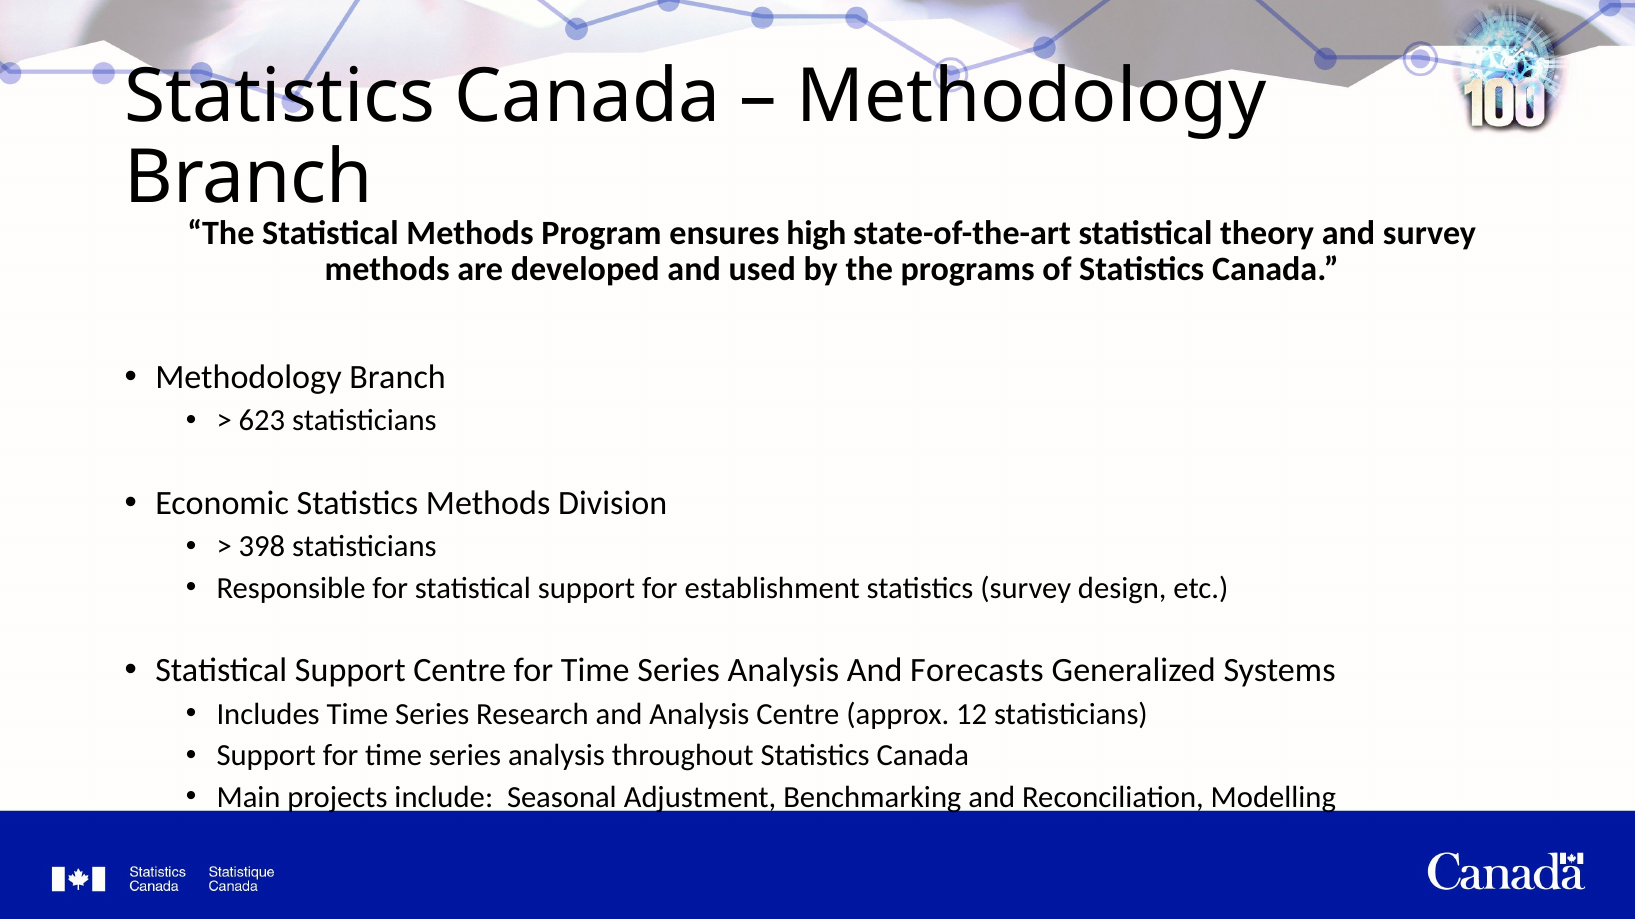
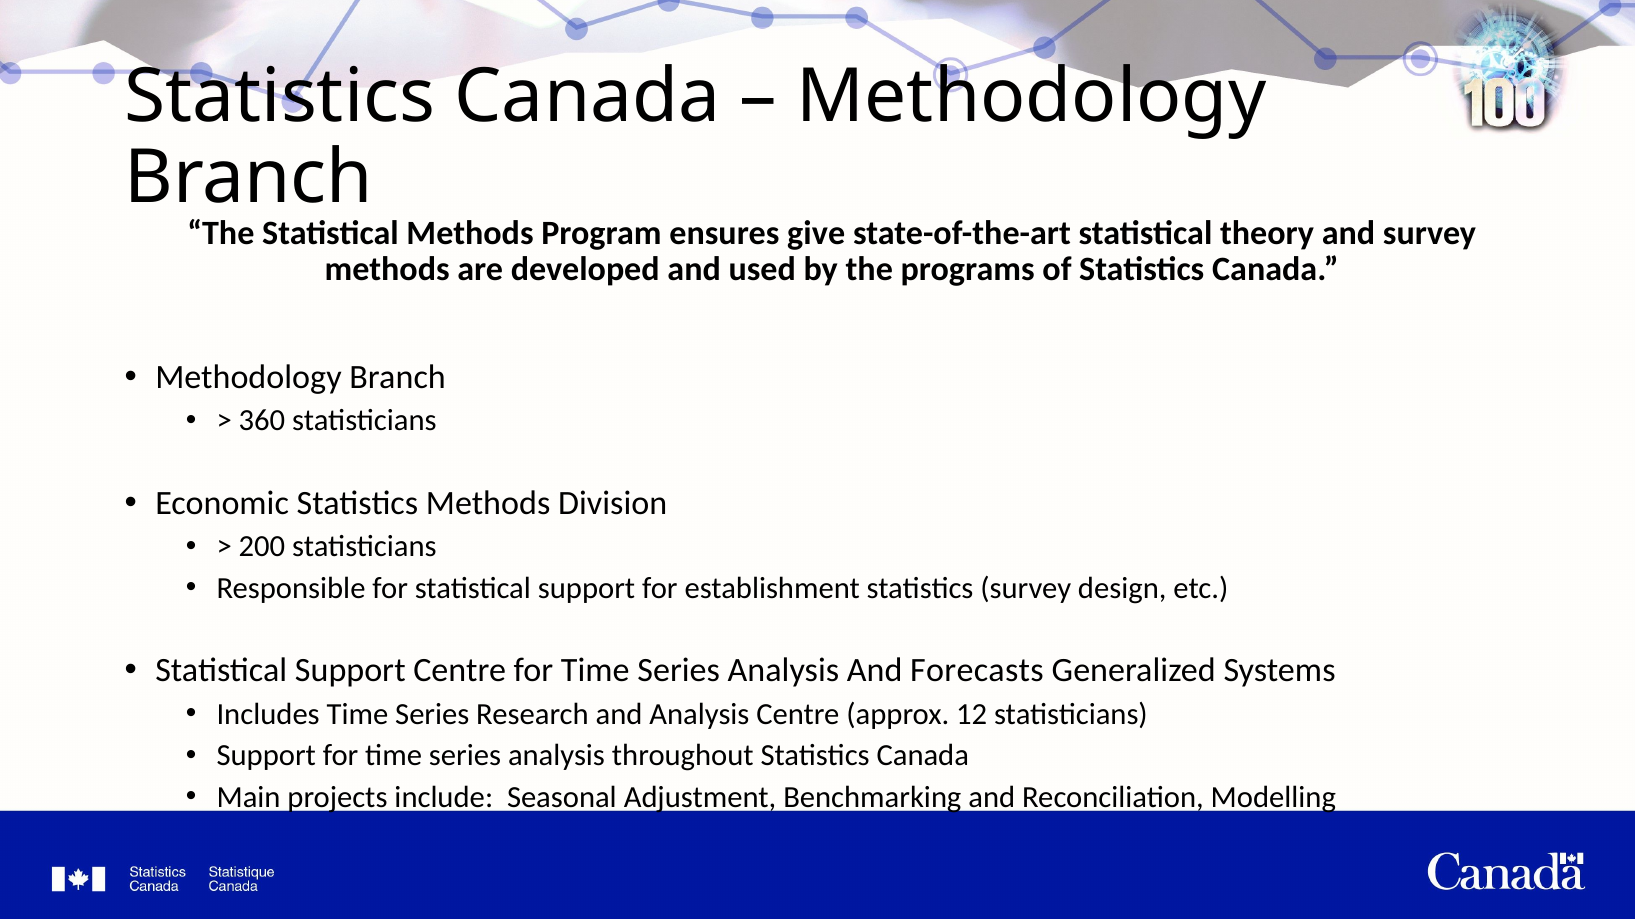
high: high -> give (816, 233)
623: 623 -> 360 (262, 421)
398: 398 -> 200 (262, 547)
